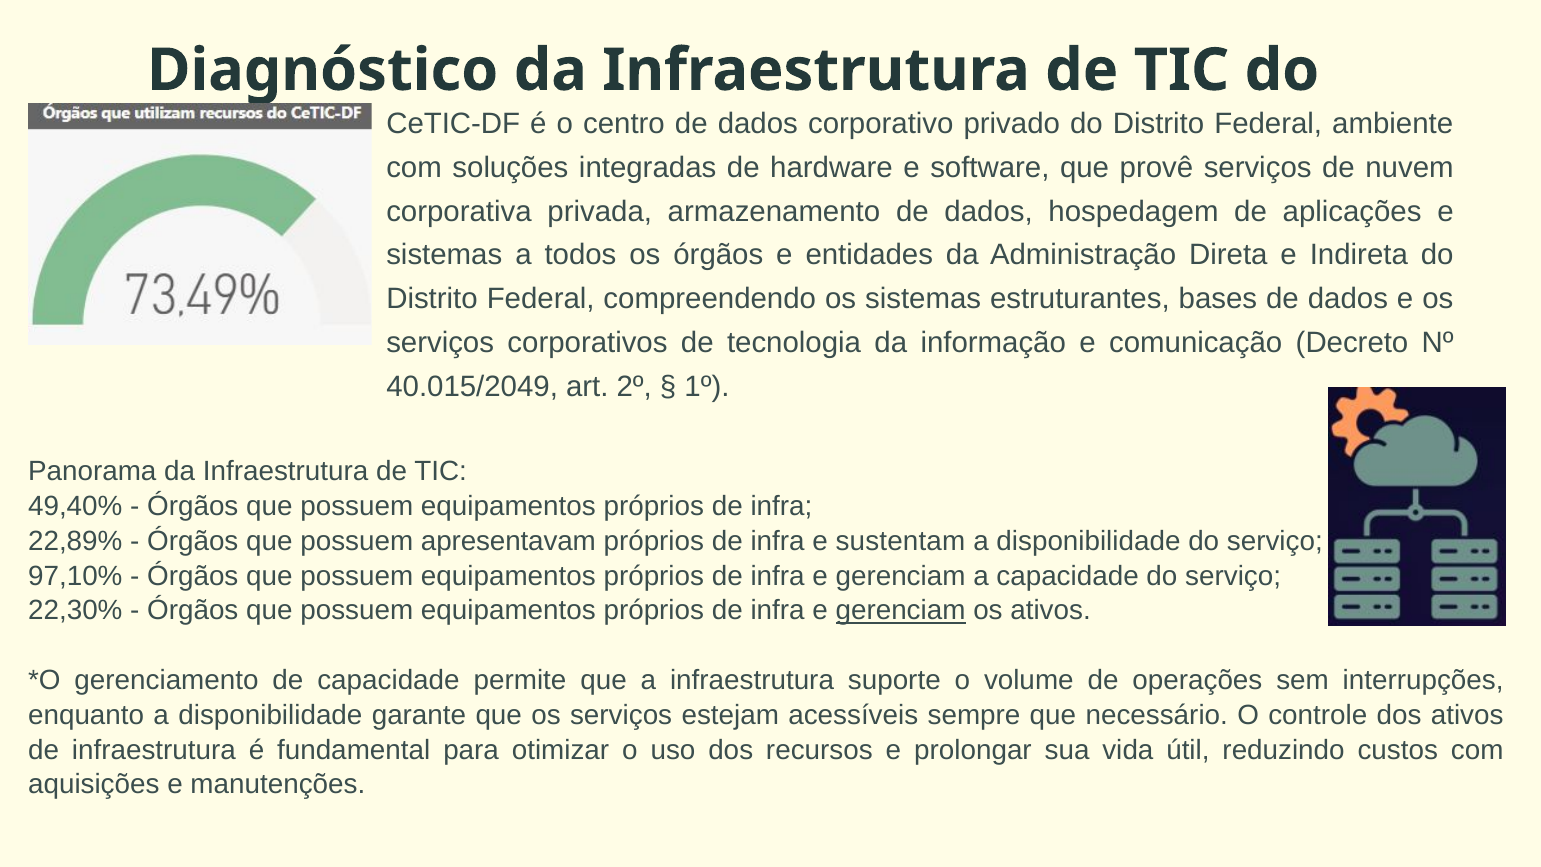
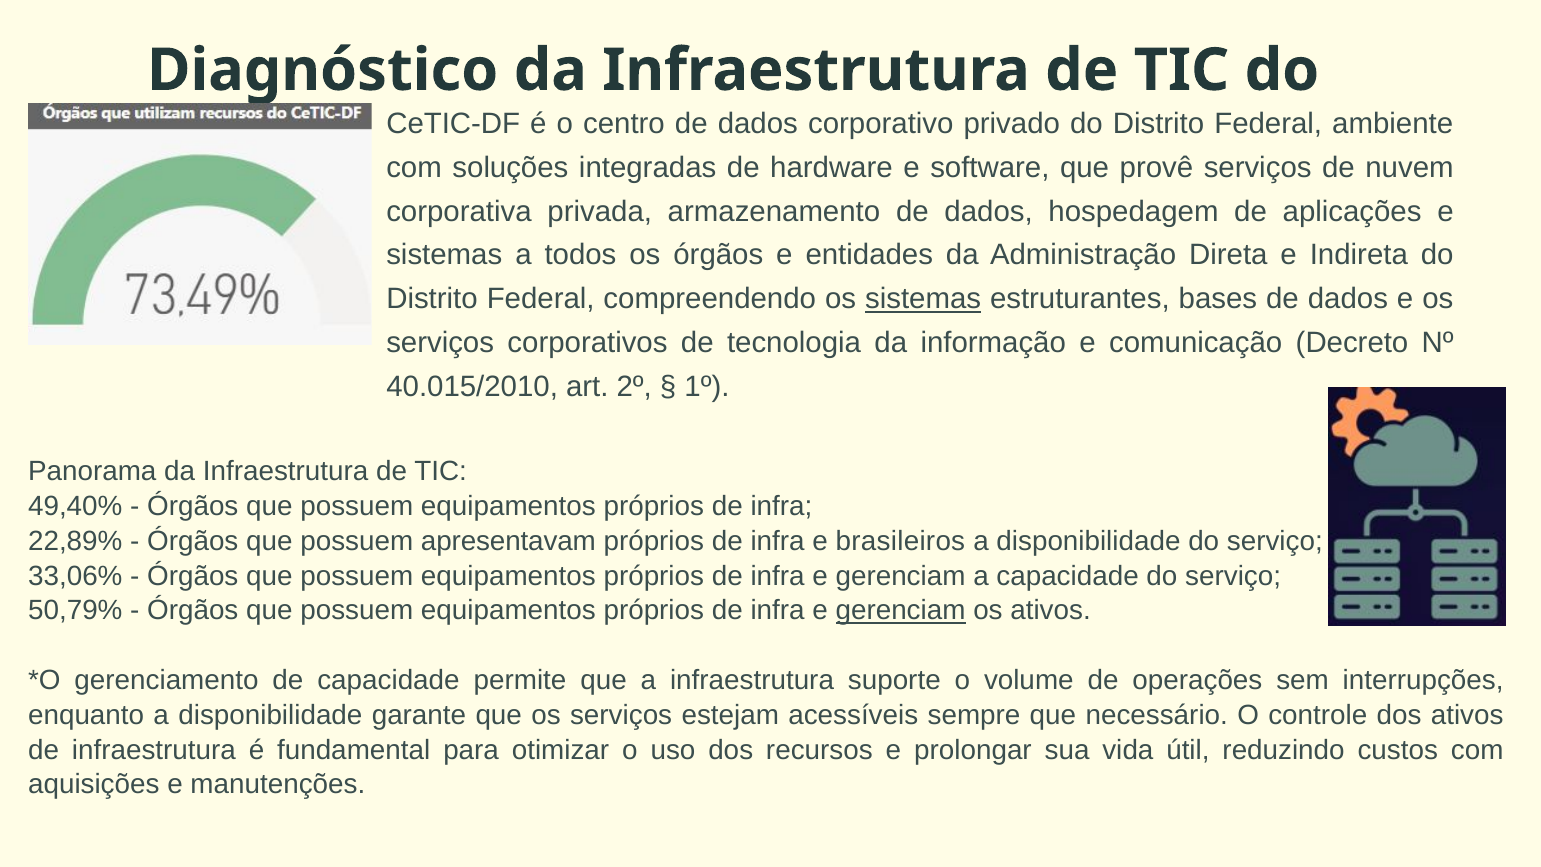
sistemas underline: none -> present (923, 299)
40.015/2049: 40.015/2049 -> 40.015/2010 (472, 387)
sustentam: sustentam -> brasileiros (900, 541)
97,10%: 97,10% -> 33,06% (75, 576)
22,30%: 22,30% -> 50,79% (75, 611)
